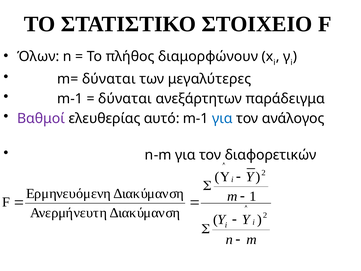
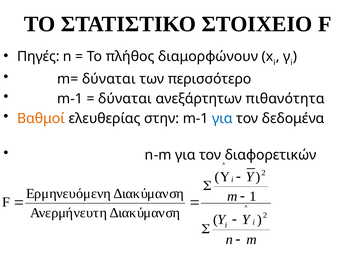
Όλων: Όλων -> Πηγές (38, 56)
μεγαλύτερες: μεγαλύτερες -> περισσότερο (210, 79)
παράδειγμα: παράδειγμα -> πιθανότητα (285, 99)
Βαθμοί colour: purple -> orange (41, 118)
αυτό: αυτό -> στην (162, 118)
ανάλογος: ανάλογος -> δεδομένα (293, 118)
